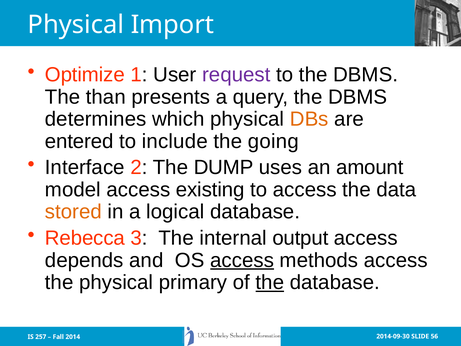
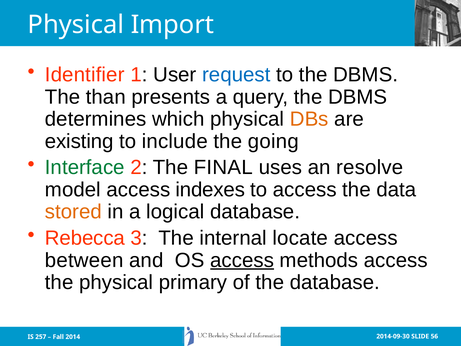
Optimize: Optimize -> Identifier (85, 75)
request colour: purple -> blue (236, 75)
entered: entered -> existing (79, 141)
Interface colour: black -> green (85, 167)
DUMP: DUMP -> FINAL (223, 167)
amount: amount -> resolve (370, 167)
existing: existing -> indexes (210, 190)
output: output -> locate (300, 238)
depends: depends -> between (84, 260)
the underline: present -> none (270, 282)
